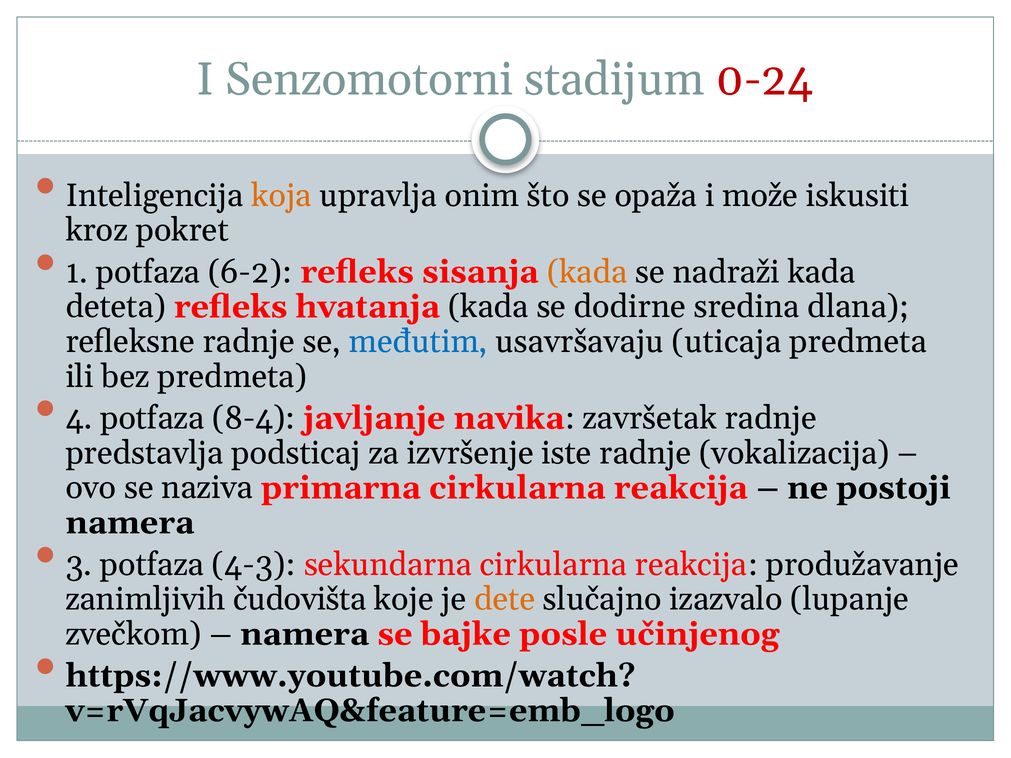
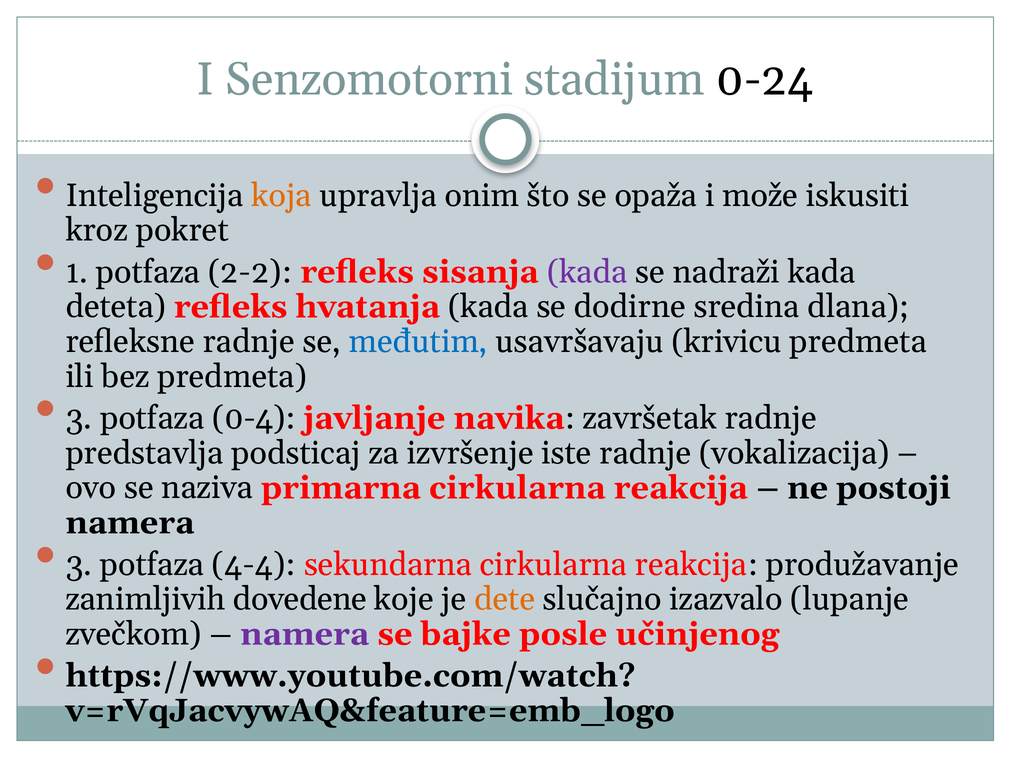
0-24 colour: red -> black (765, 80)
6-2: 6-2 -> 2-2 (250, 272)
kada colour: orange -> purple (587, 272)
uticaja: uticaja -> krivicu (727, 342)
4: 4 -> 3 (79, 418)
8-4: 8-4 -> 0-4 (254, 418)
4-3: 4-3 -> 4-4 (254, 565)
čudovišta: čudovišta -> dovedene (300, 599)
namera colour: black -> purple (305, 634)
